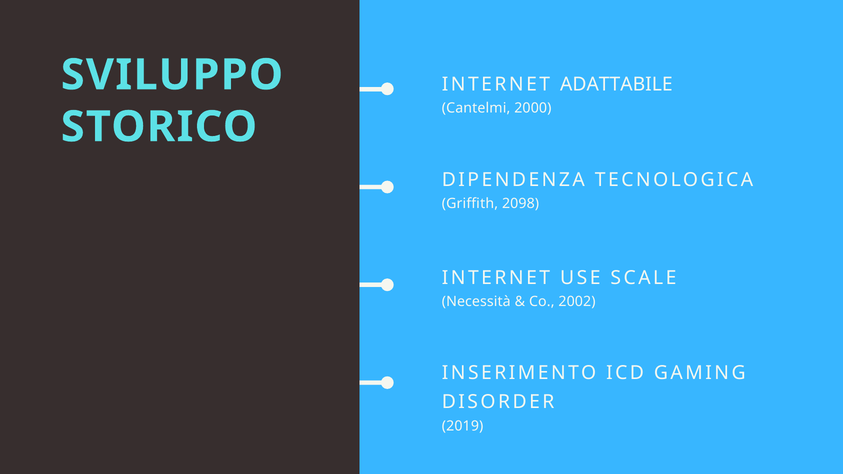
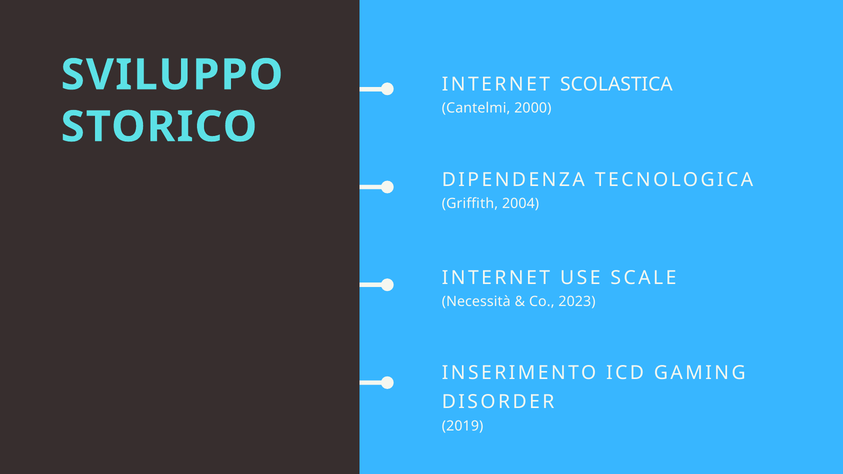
ADATTABILE: ADATTABILE -> SCOLASTICA (616, 84)
2098: 2098 -> 2004 (521, 204)
2002: 2002 -> 2023 (577, 302)
